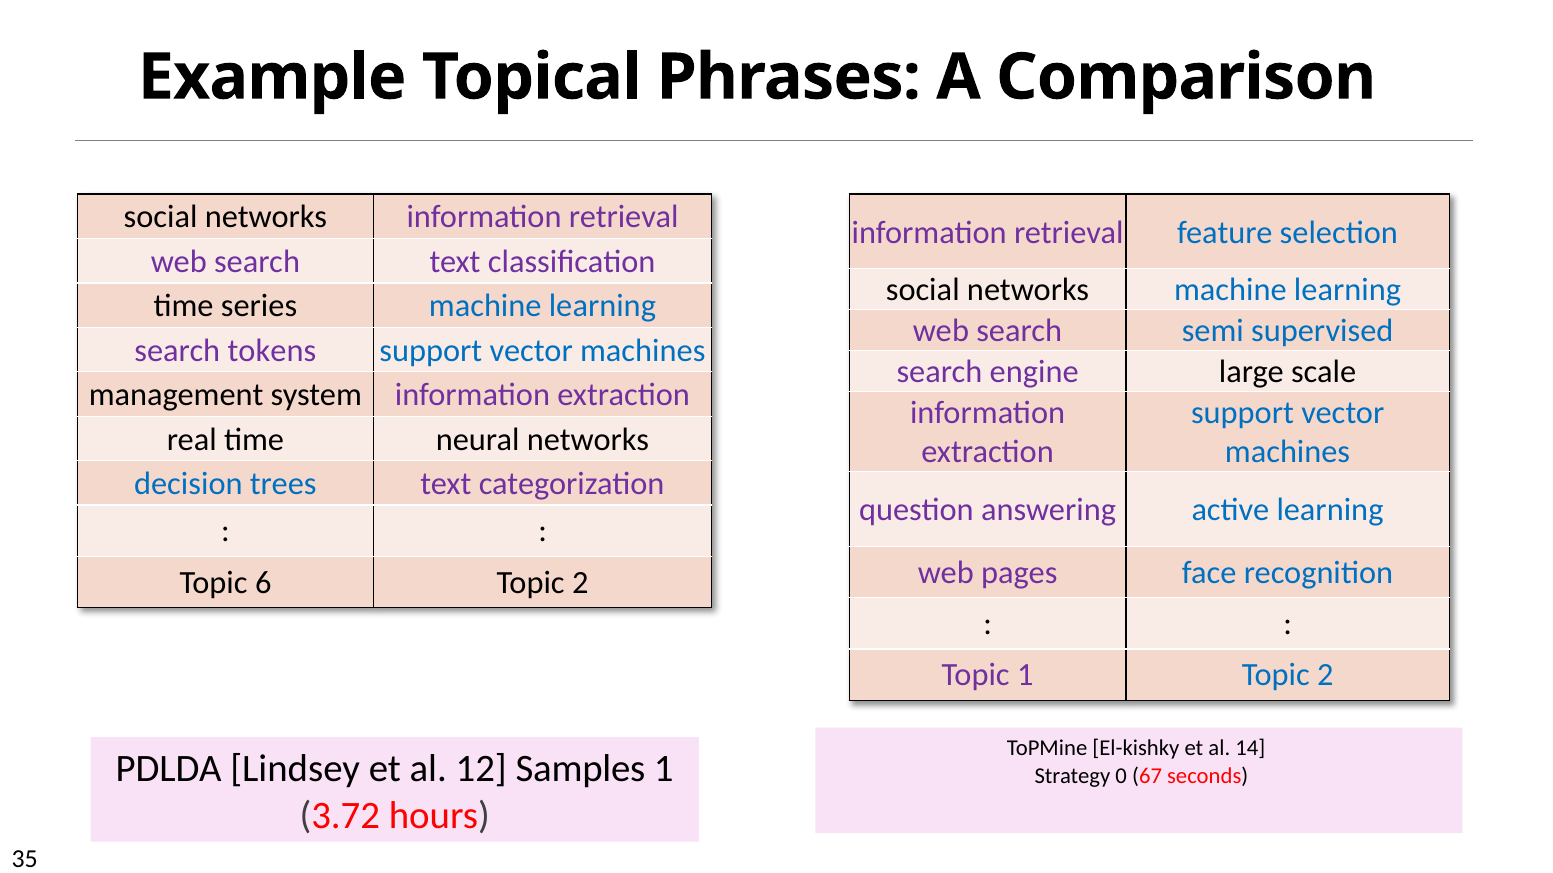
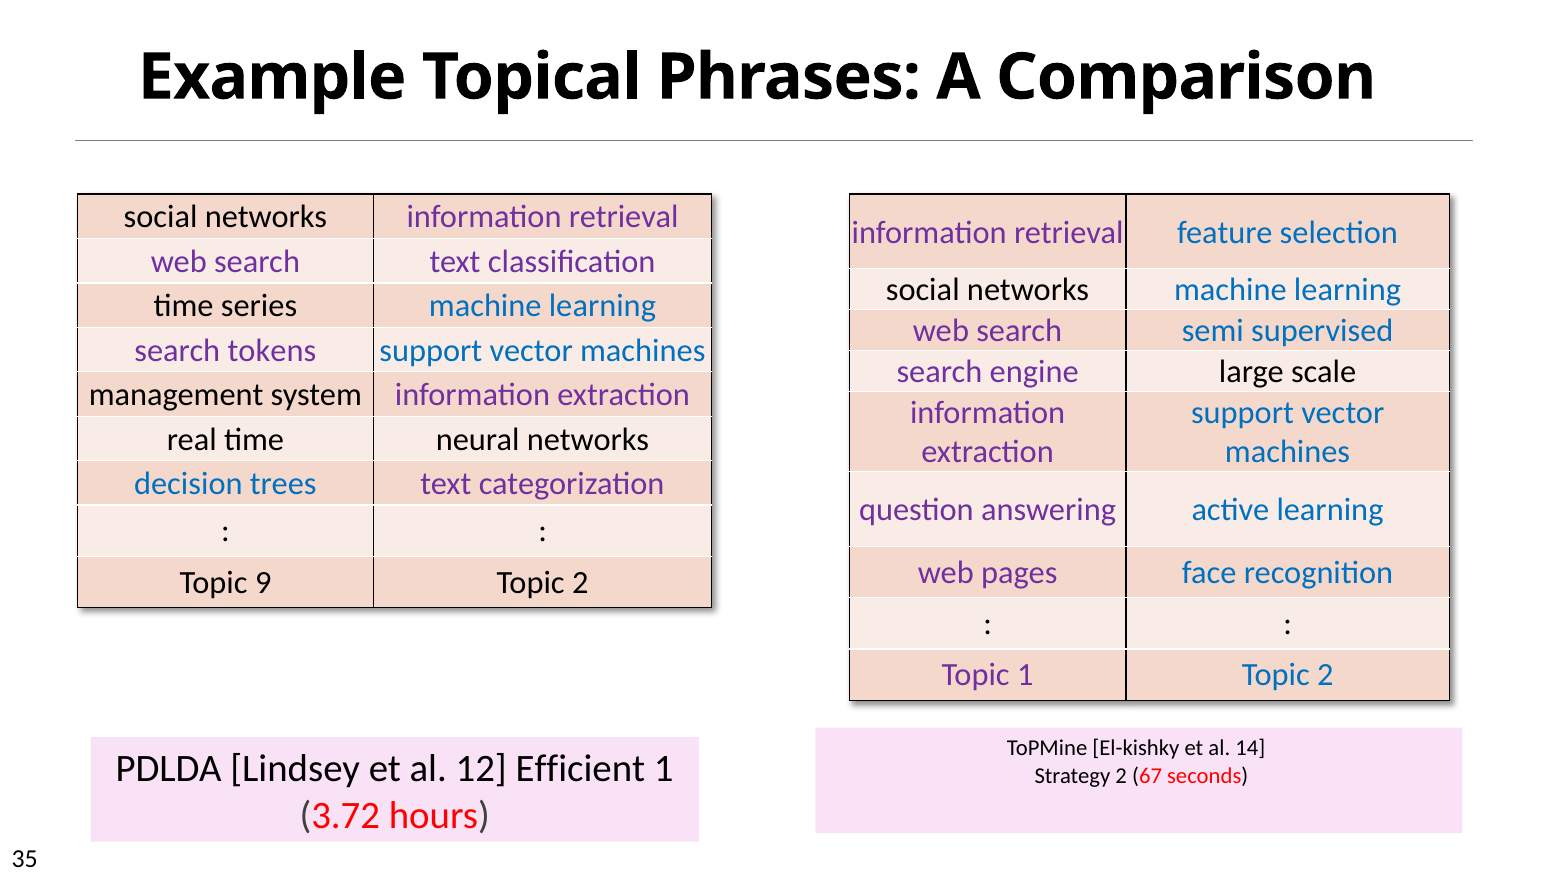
6: 6 -> 9 (263, 583)
Samples: Samples -> Efficient (580, 769)
Strategy 0: 0 -> 2 (1121, 776)
